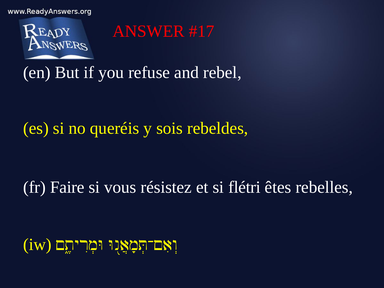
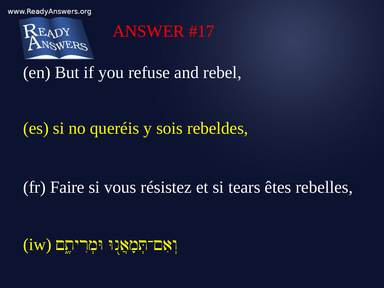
flétri: flétri -> tears (244, 187)
